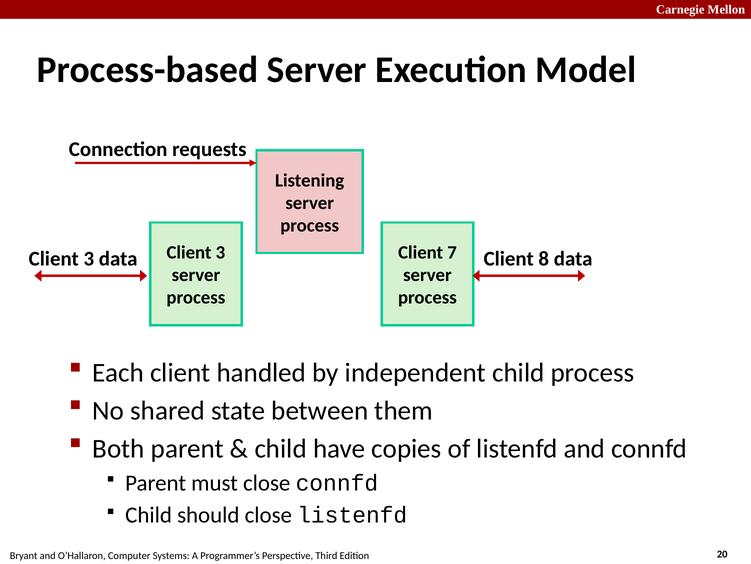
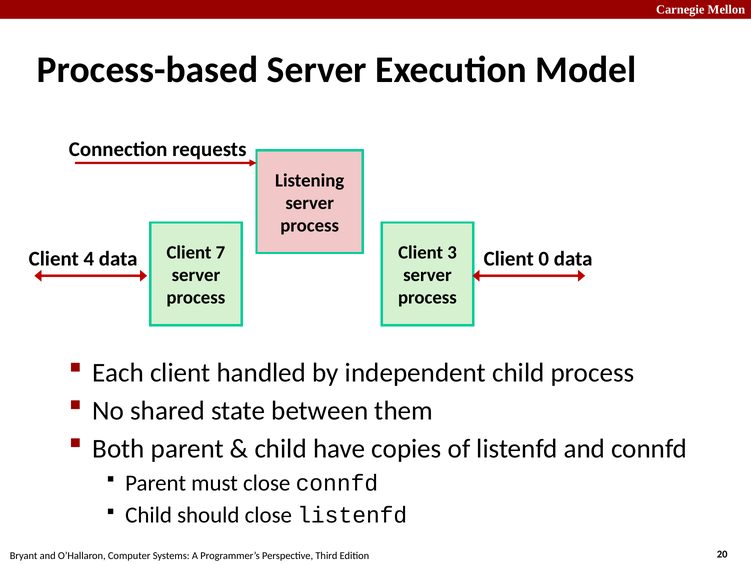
3: 3 -> 7 (220, 252)
7: 7 -> 3 (452, 252)
3: 3 -> 4 (89, 259)
8: 8 -> 0 (544, 259)
